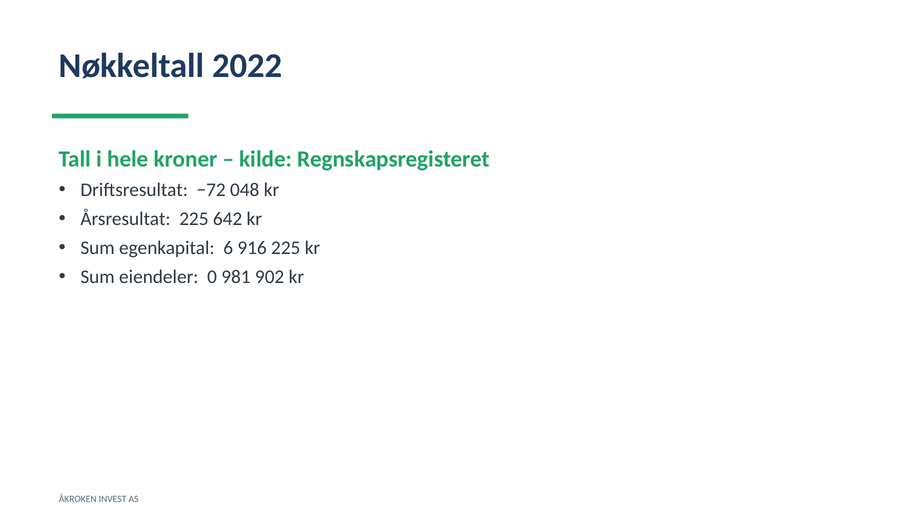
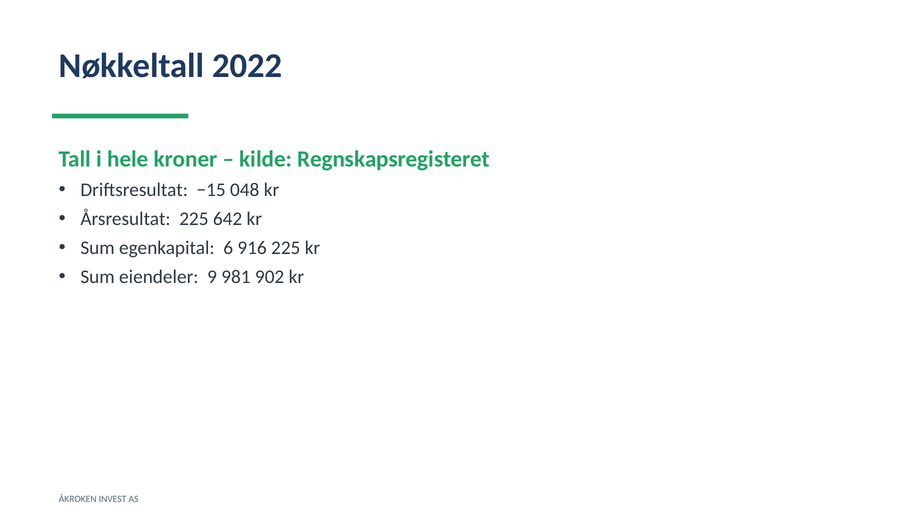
−72: −72 -> −15 (211, 190)
0: 0 -> 9 (212, 277)
